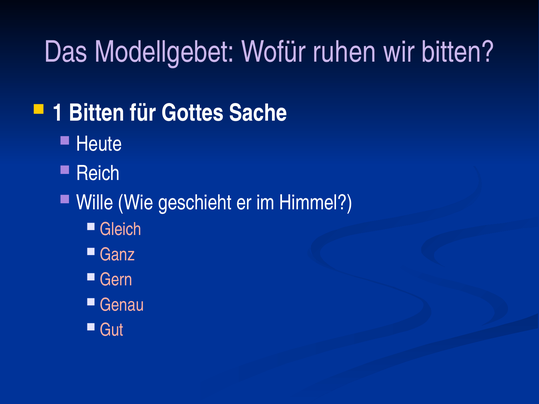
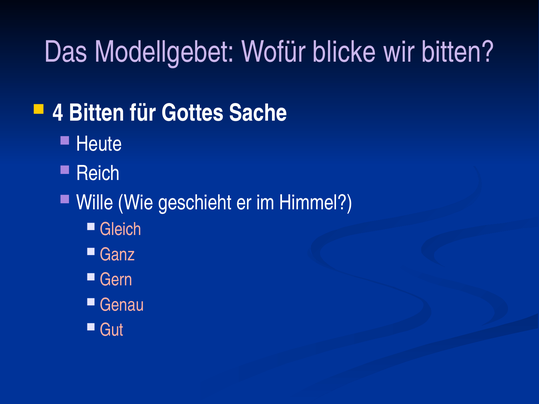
ruhen: ruhen -> blicke (344, 52)
1: 1 -> 4 (58, 113)
